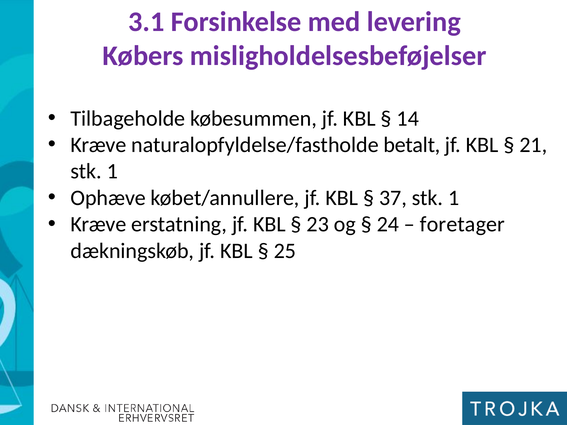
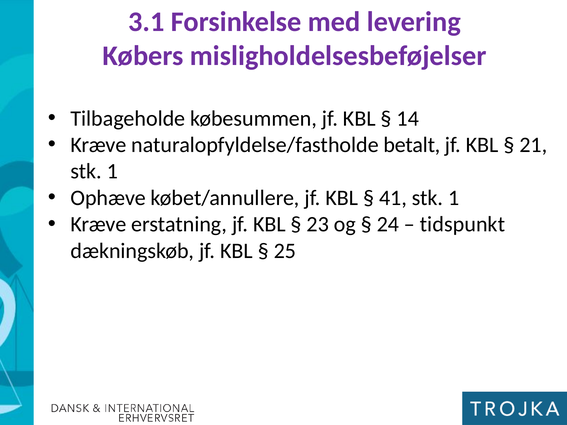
37: 37 -> 41 (393, 198)
foretager: foretager -> tidspunkt (462, 224)
